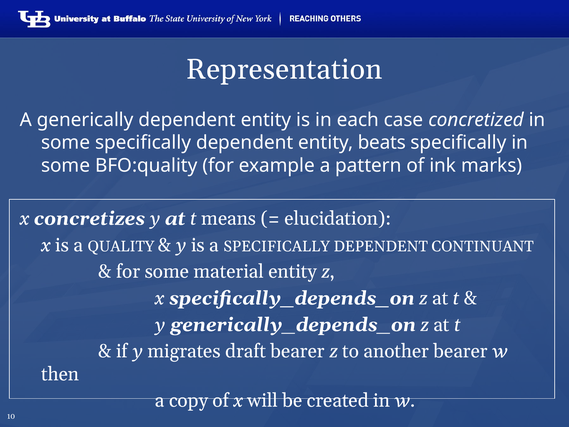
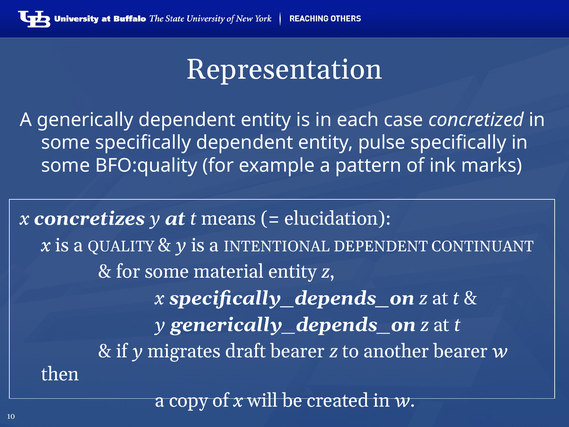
beats: beats -> pulse (382, 143)
a SPECIFICALLY: SPECIFICALLY -> INTENTIONAL (277, 246)
